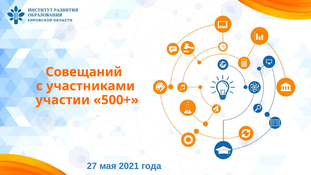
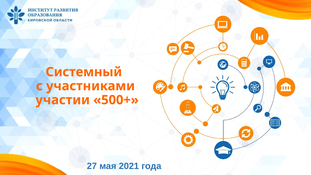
Совещаний: Совещаний -> Системный (84, 72)
